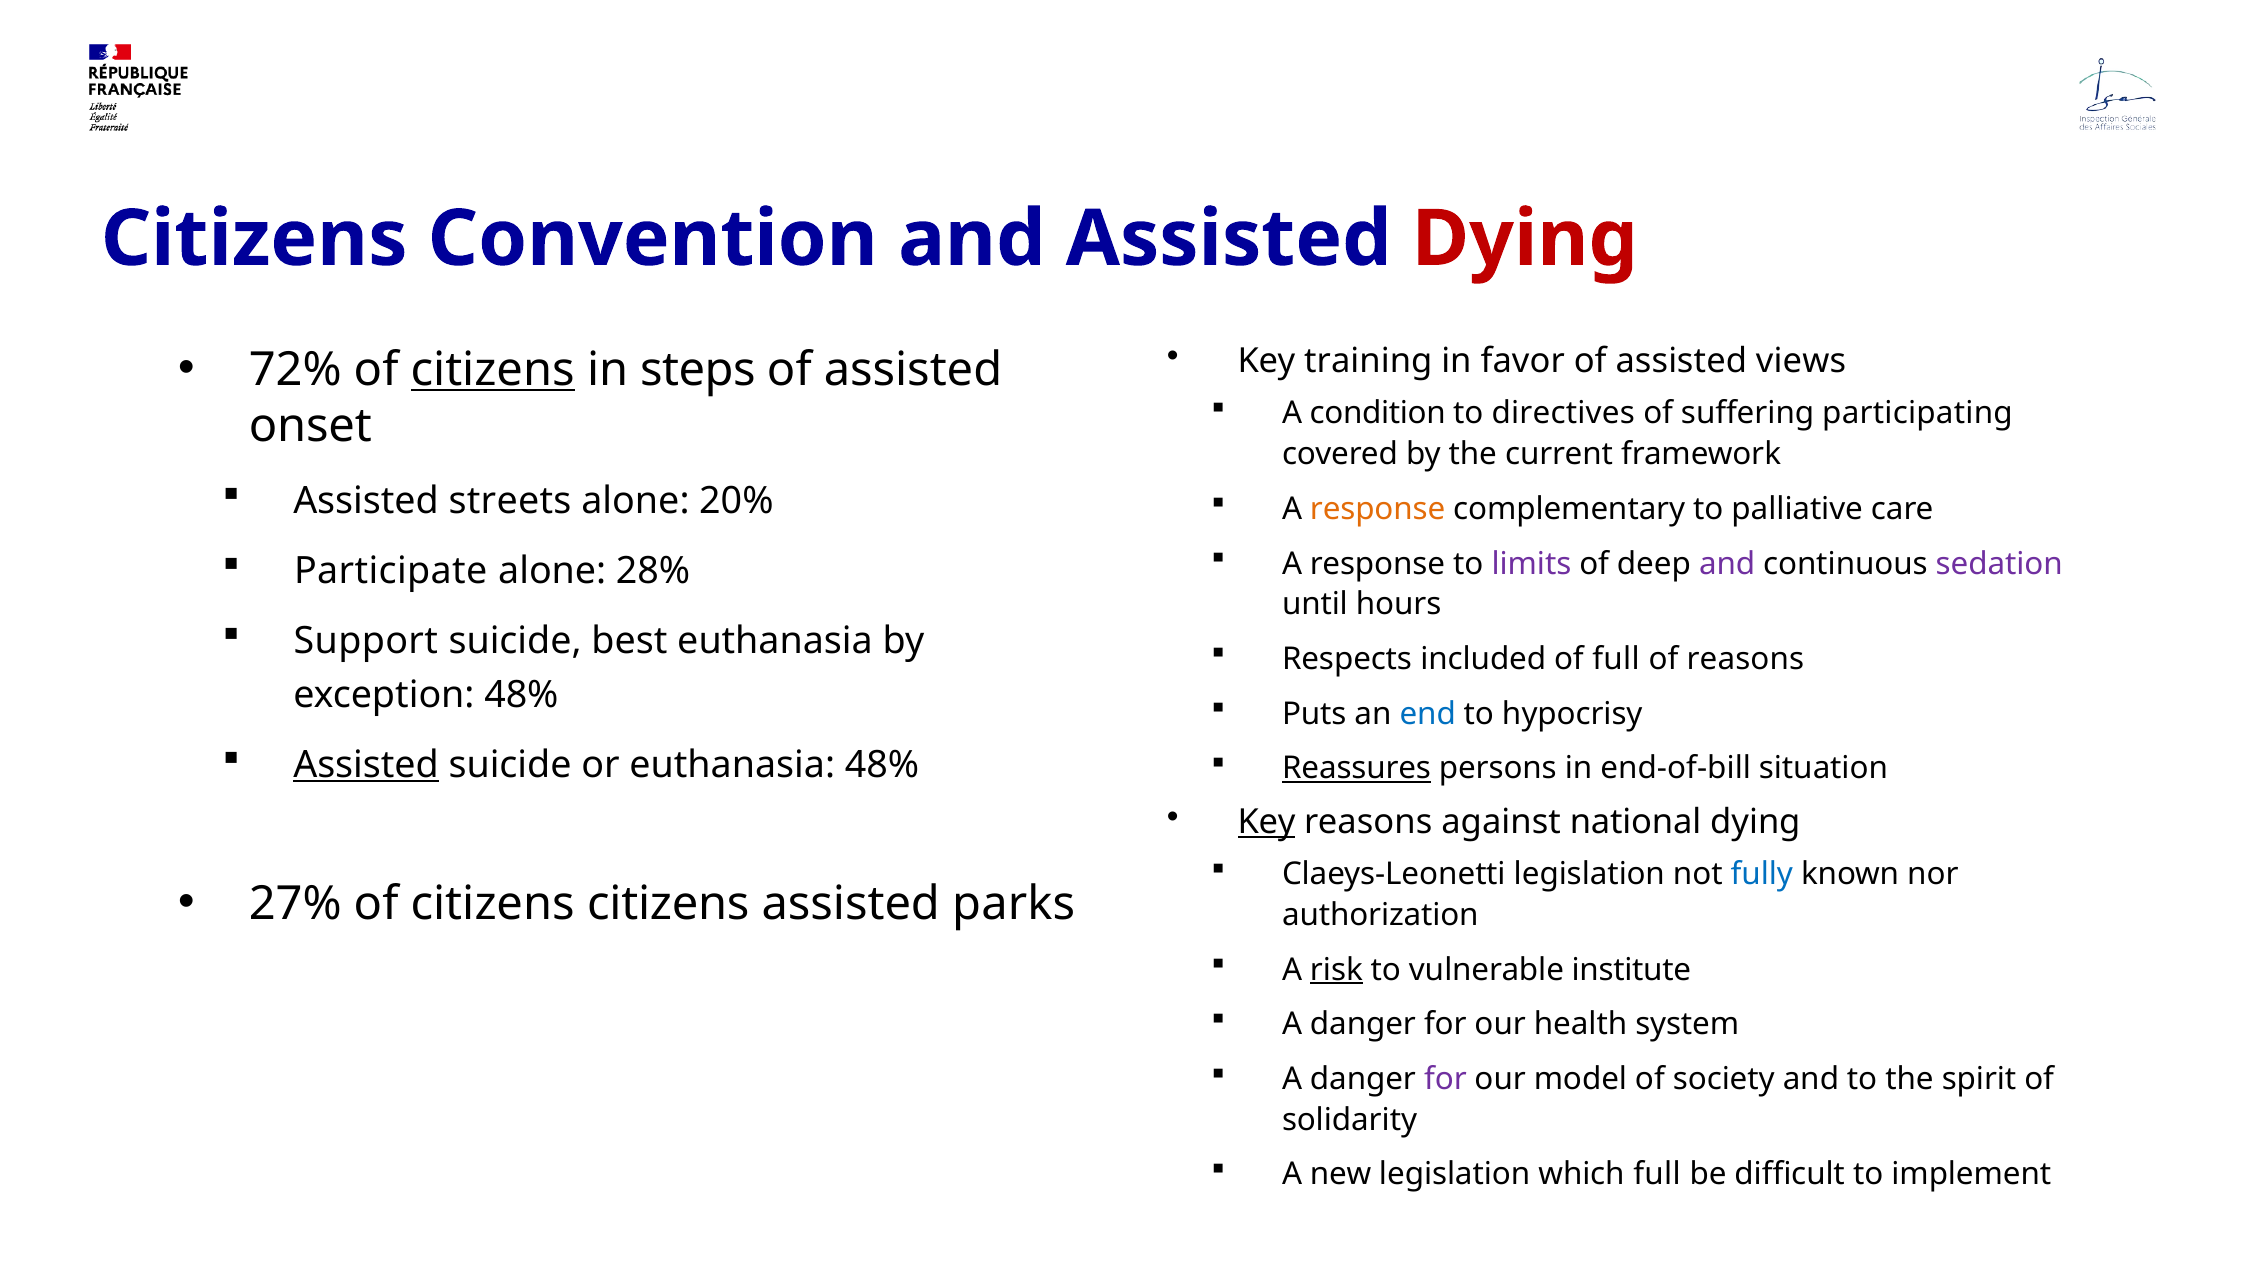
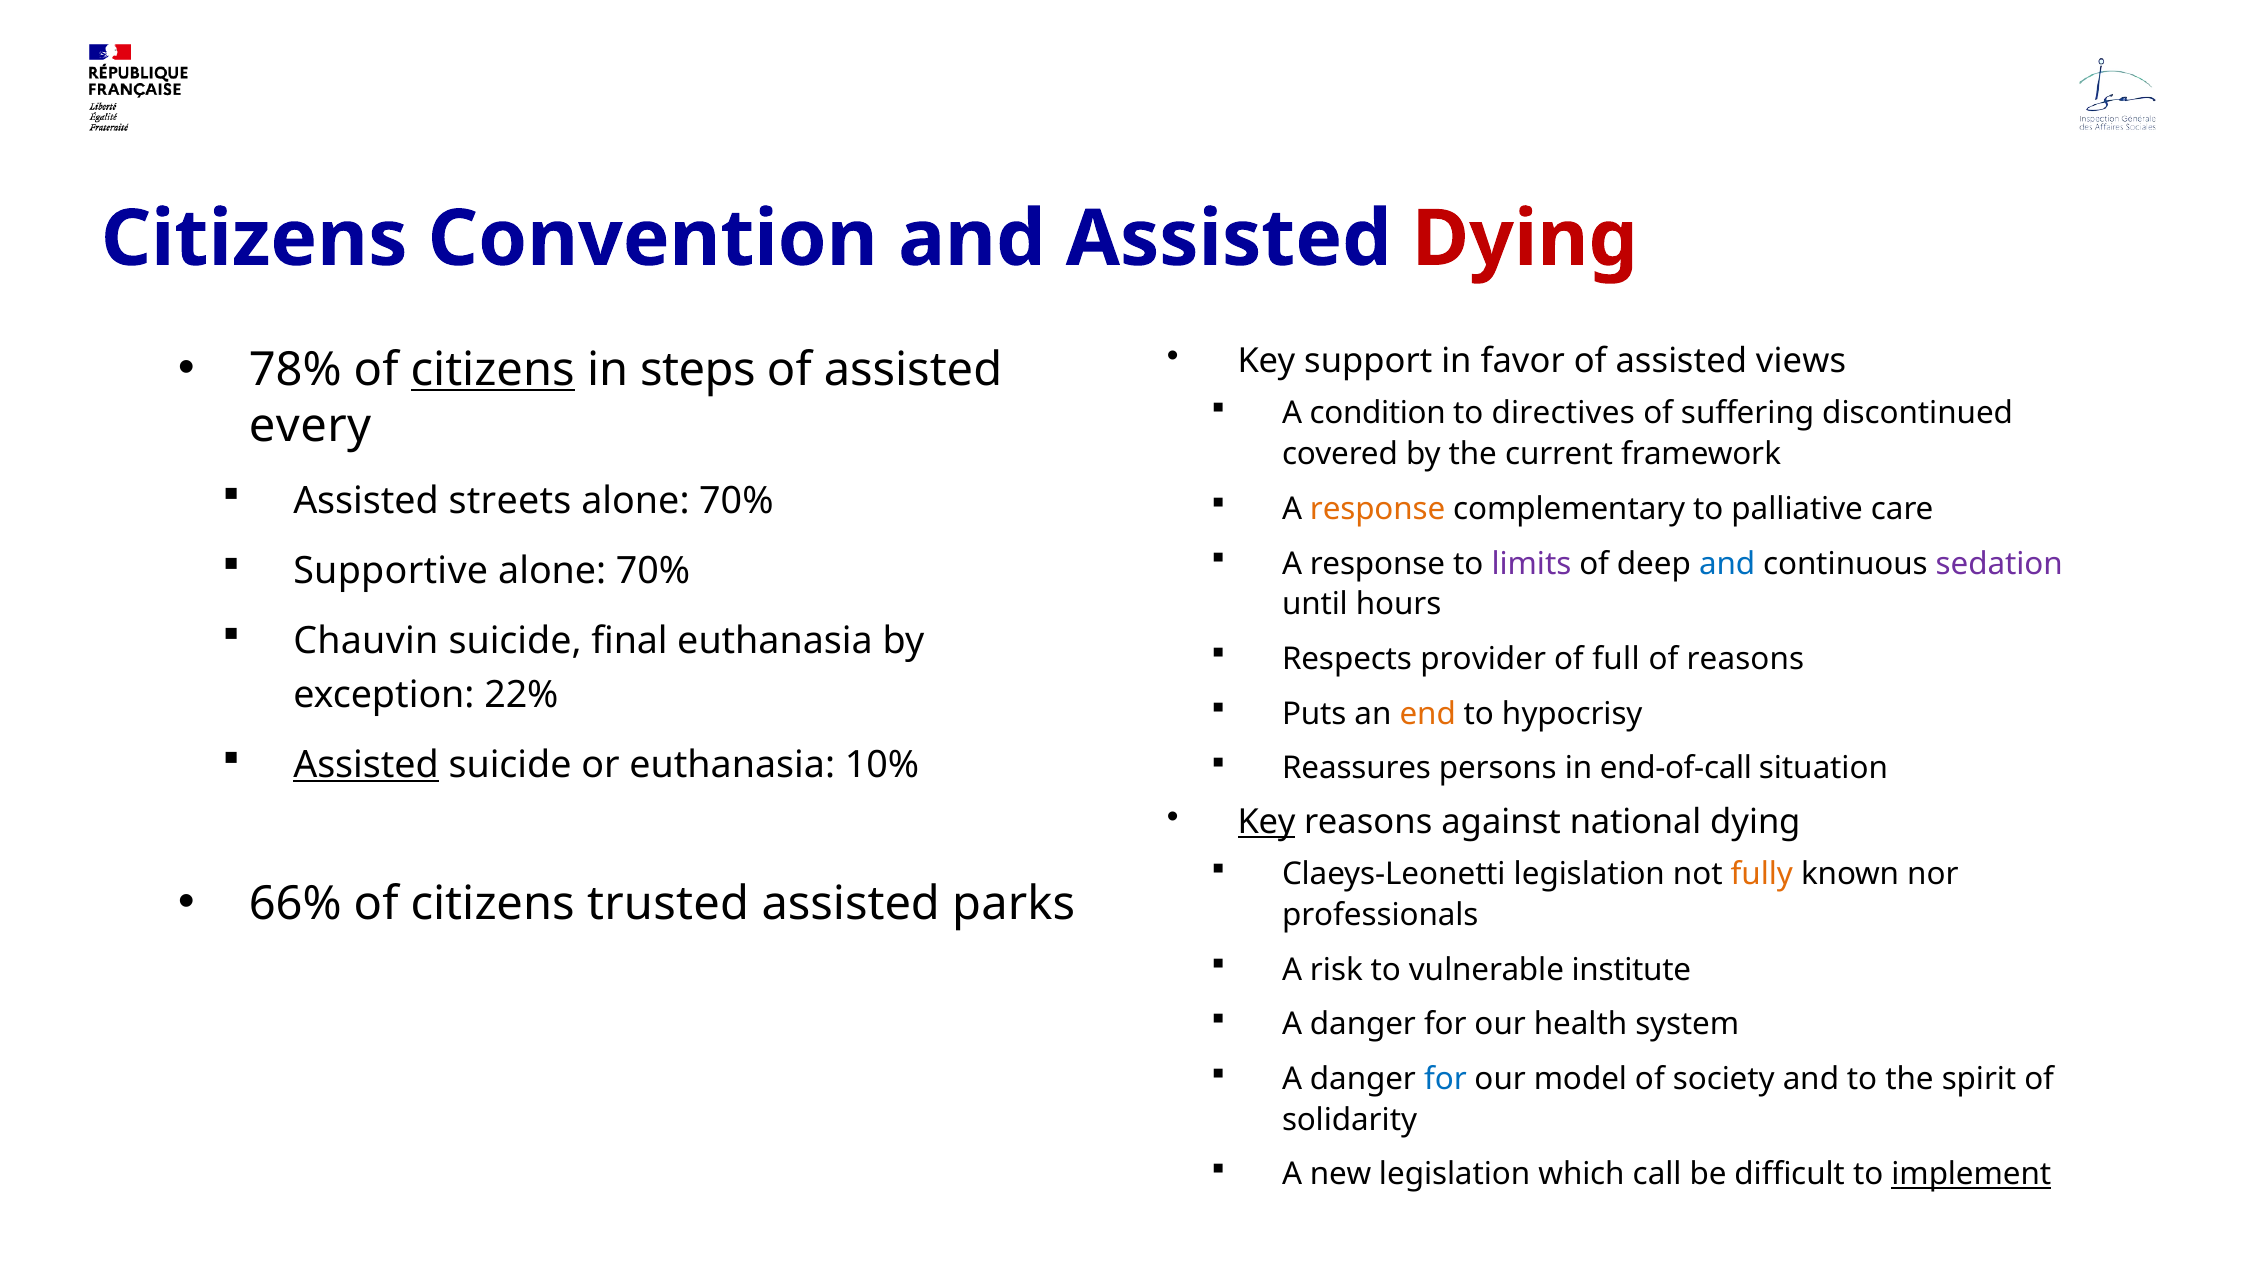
training: training -> support (1368, 362)
72%: 72% -> 78% (295, 370)
participating: participating -> discontinued (1918, 414)
onset: onset -> every (310, 426)
20%: 20% -> 70% (736, 501)
and colour: purple -> blue (1727, 564)
Participate: Participate -> Supportive (391, 571)
28%: 28% -> 70% (653, 571)
Support: Support -> Chauvin (366, 641)
best: best -> final (629, 641)
included: included -> provider (1483, 659)
exception 48%: 48% -> 22% (521, 695)
end colour: blue -> orange (1428, 714)
euthanasia 48%: 48% -> 10% (882, 765)
Reassures underline: present -> none (1357, 769)
end-of-bill: end-of-bill -> end-of-call (1676, 769)
fully colour: blue -> orange (1762, 875)
27%: 27% -> 66% (295, 904)
citizens citizens: citizens -> trusted (668, 904)
authorization: authorization -> professionals (1380, 915)
risk underline: present -> none (1336, 970)
for colour: purple -> blue (1445, 1080)
which full: full -> call (1657, 1175)
implement underline: none -> present (1971, 1175)
